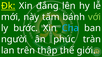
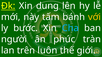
đắng: đắng -> dung (47, 6)
với colour: light green -> yellow (94, 17)
thập: thập -> luôn (47, 51)
